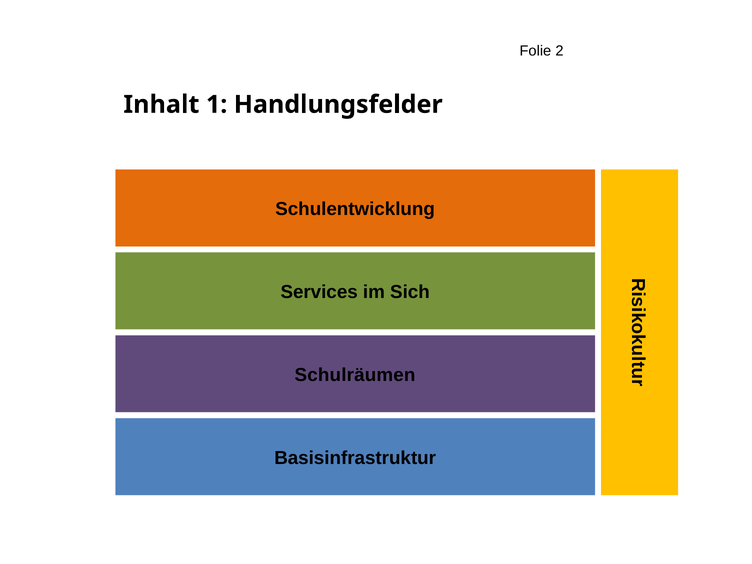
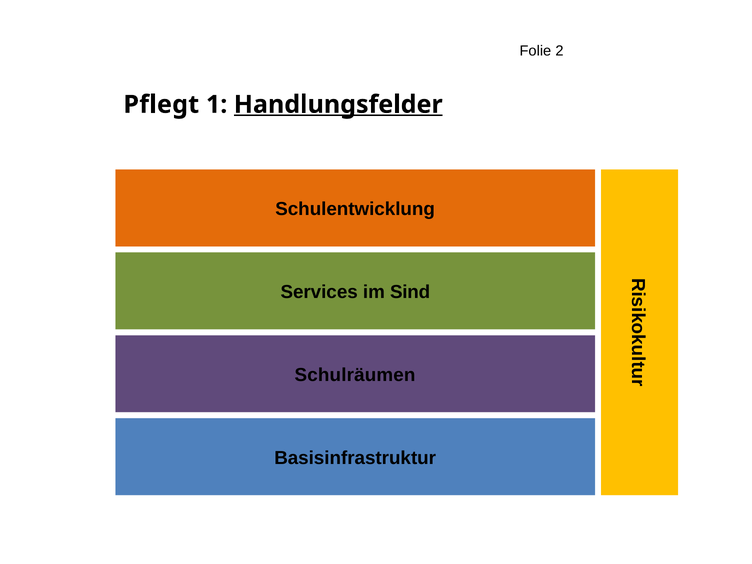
Inhalt: Inhalt -> Pflegt (161, 105)
Handlungsfelder underline: none -> present (338, 105)
Sich: Sich -> Sind (410, 292)
